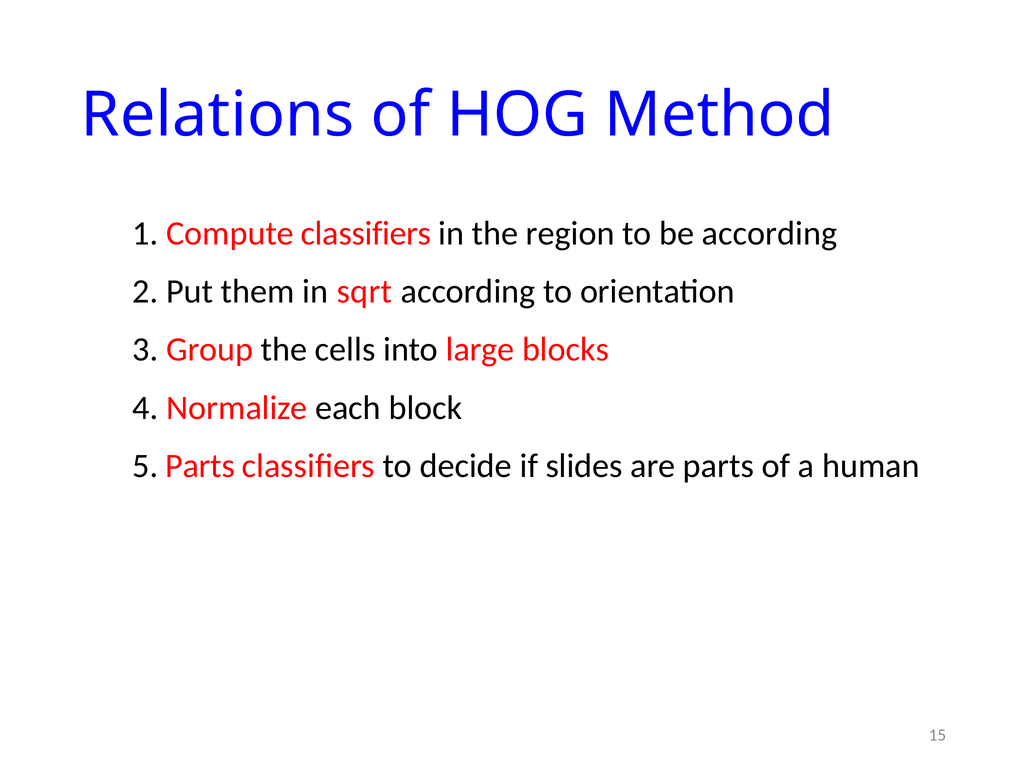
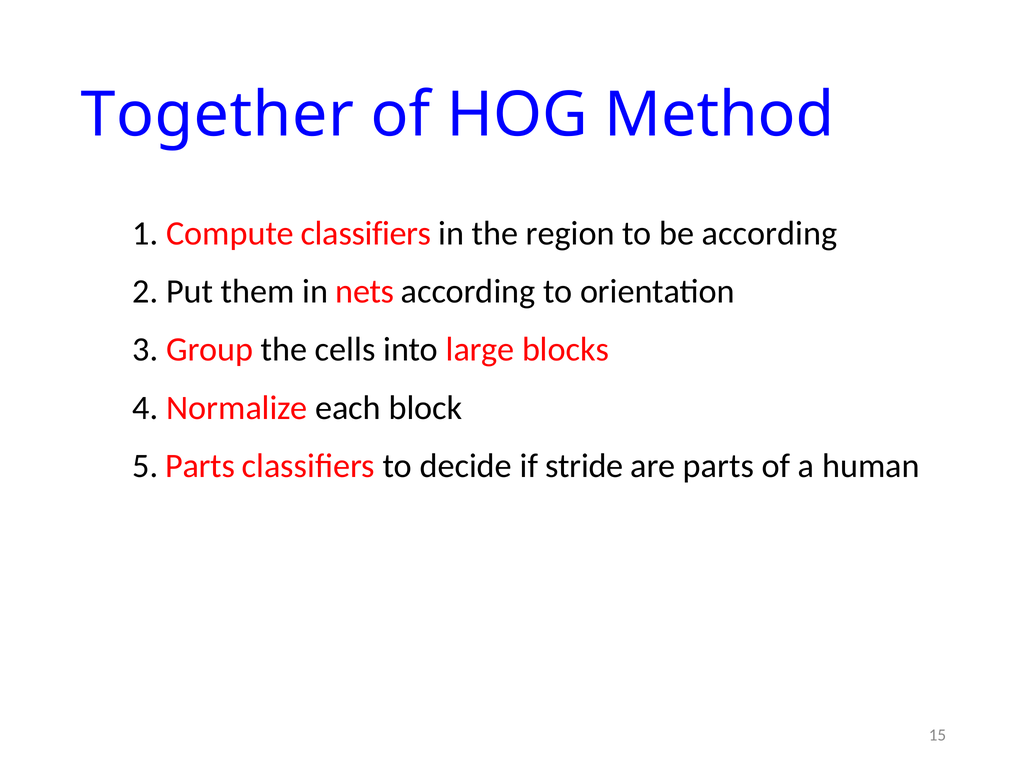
Relations: Relations -> Together (217, 115)
sqrt: sqrt -> nets (365, 292)
slides: slides -> stride (584, 466)
